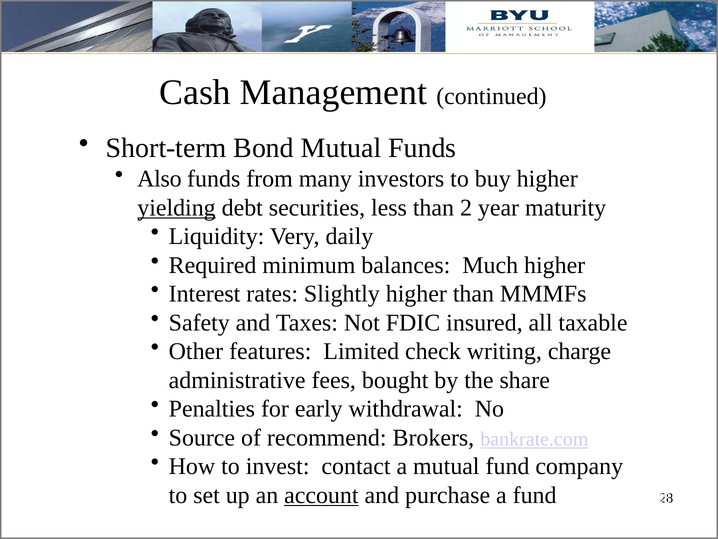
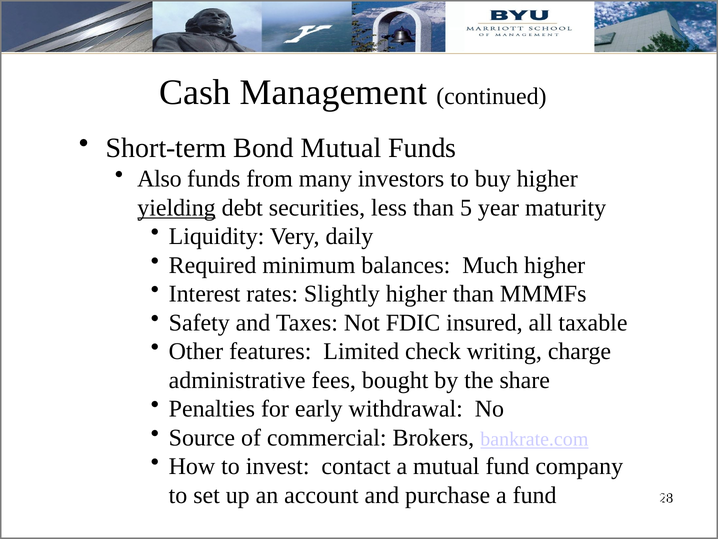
2: 2 -> 5 (466, 208)
recommend: recommend -> commercial (327, 437)
account underline: present -> none (321, 495)
